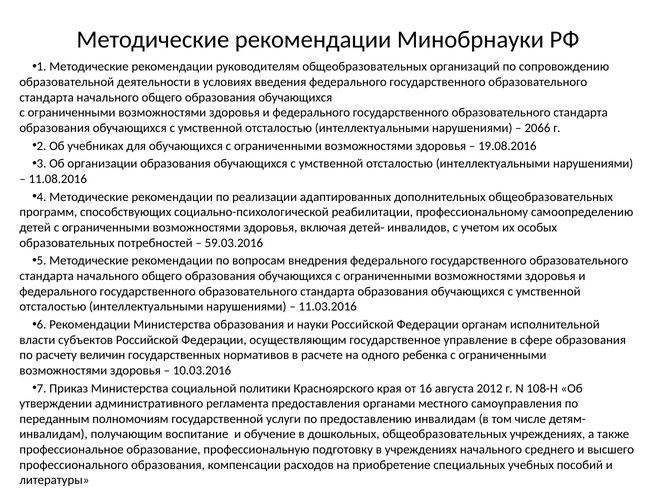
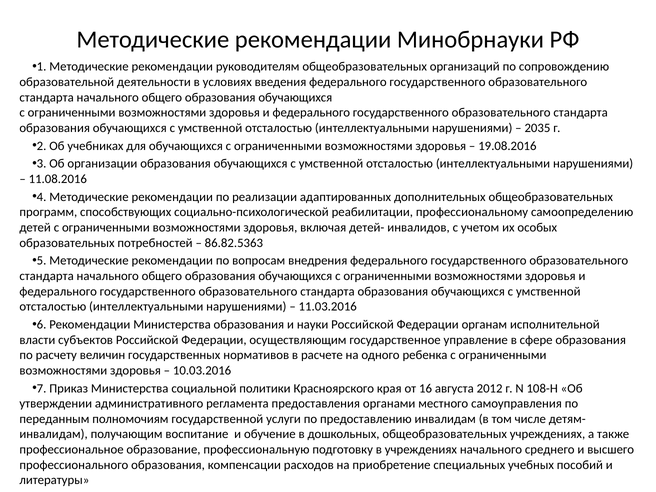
2066: 2066 -> 2035 (537, 128)
59.03.2016: 59.03.2016 -> 86.82.5363 (234, 243)
